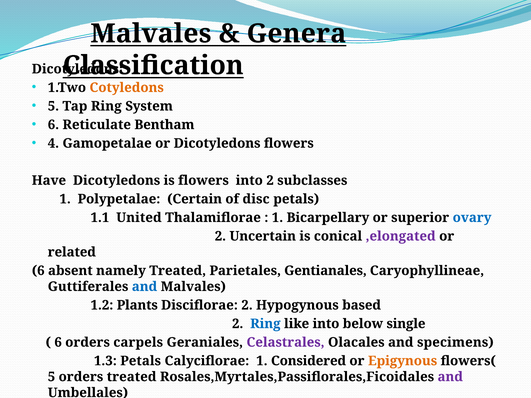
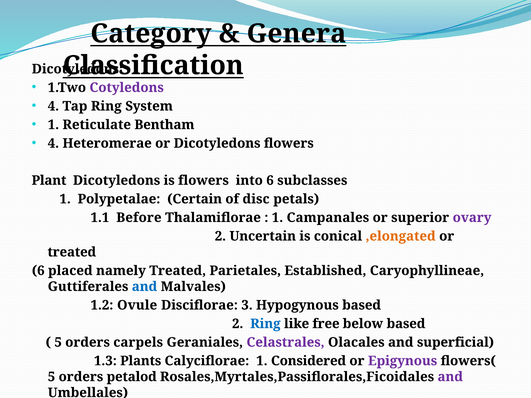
Malvales: Malvales -> Category (151, 34)
Cotyledons colour: orange -> purple (127, 88)
5: 5 -> 4 (53, 106)
6: 6 -> 1 (53, 125)
Gamopetalae: Gamopetalae -> Heteromerae (107, 143)
Have: Have -> Plant (49, 181)
into 2: 2 -> 6 (270, 181)
United: United -> Before (139, 218)
Bicarpellary: Bicarpellary -> Campanales (328, 218)
ovary colour: blue -> purple (472, 218)
,elongated colour: purple -> orange (401, 236)
related: related -> treated (72, 252)
absent: absent -> placed (70, 271)
Gentianales: Gentianales -> Established (325, 271)
Plants: Plants -> Ovule (137, 305)
Disciflorae 2: 2 -> 3 (247, 305)
like into: into -> free (326, 324)
below single: single -> based (406, 324)
6: 6 -> 5 (58, 343)
specimens: specimens -> superficial (455, 343)
1.3 Petals: Petals -> Plants (141, 361)
Epigynous colour: orange -> purple (403, 361)
orders treated: treated -> petalod (132, 377)
